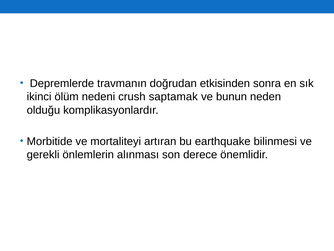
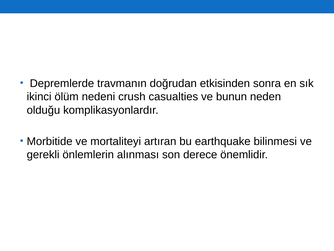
saptamak: saptamak -> casualties (173, 97)
